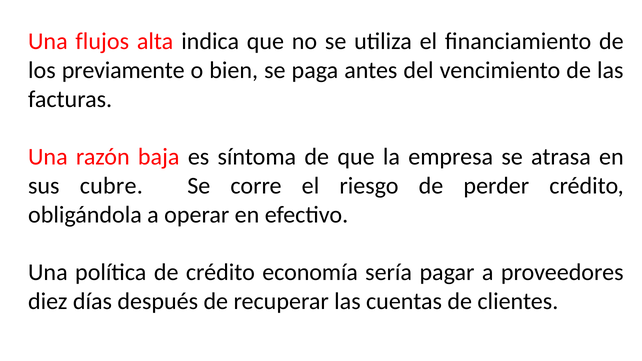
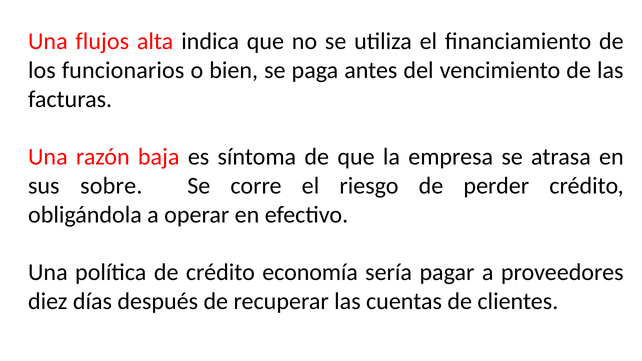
previamente: previamente -> funcionarios (123, 70)
cubre: cubre -> sobre (111, 186)
